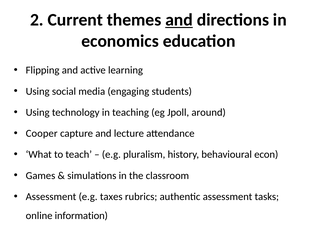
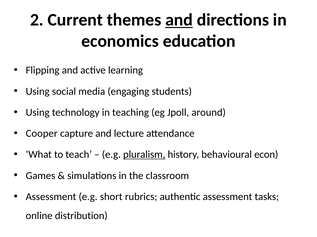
pluralism underline: none -> present (144, 155)
taxes: taxes -> short (111, 197)
information: information -> distribution (81, 216)
